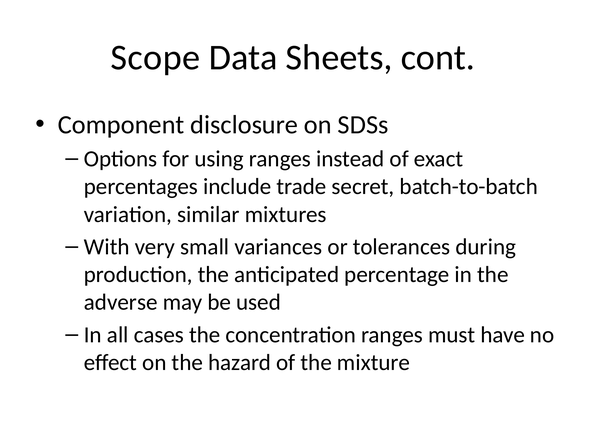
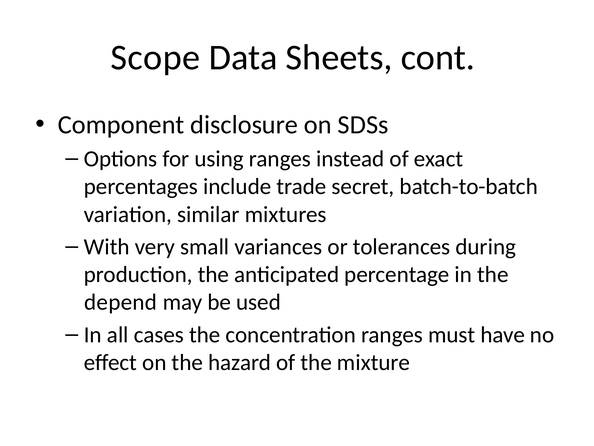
adverse: adverse -> depend (121, 302)
